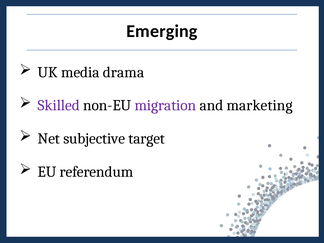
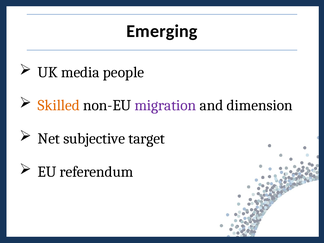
drama: drama -> people (124, 72)
Skilled colour: purple -> orange (59, 105)
marketing: marketing -> dimension (260, 105)
